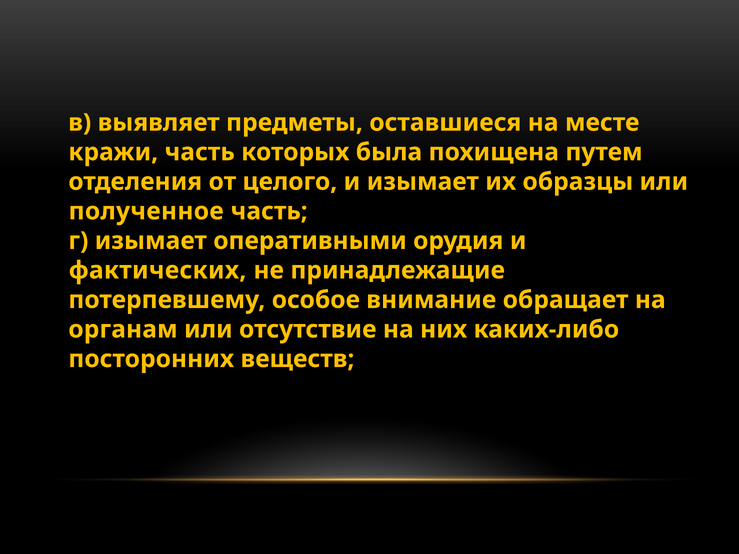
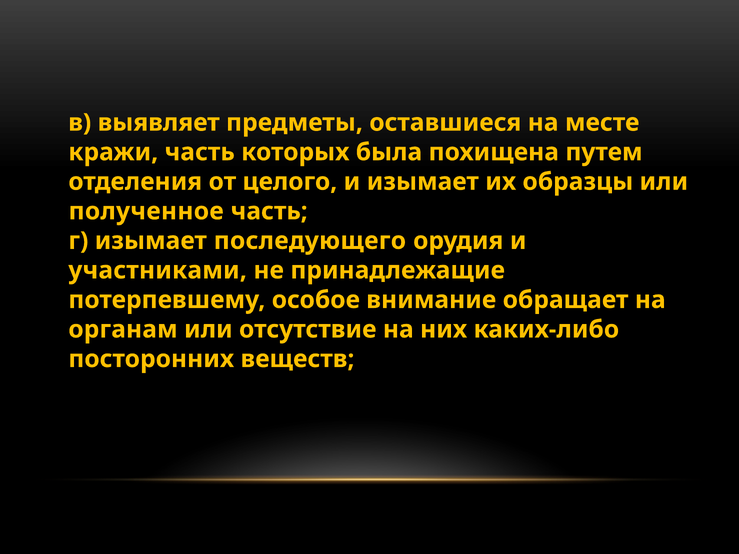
оперативными: оперативными -> последующего (310, 241)
фактических: фактических -> участниками (158, 270)
